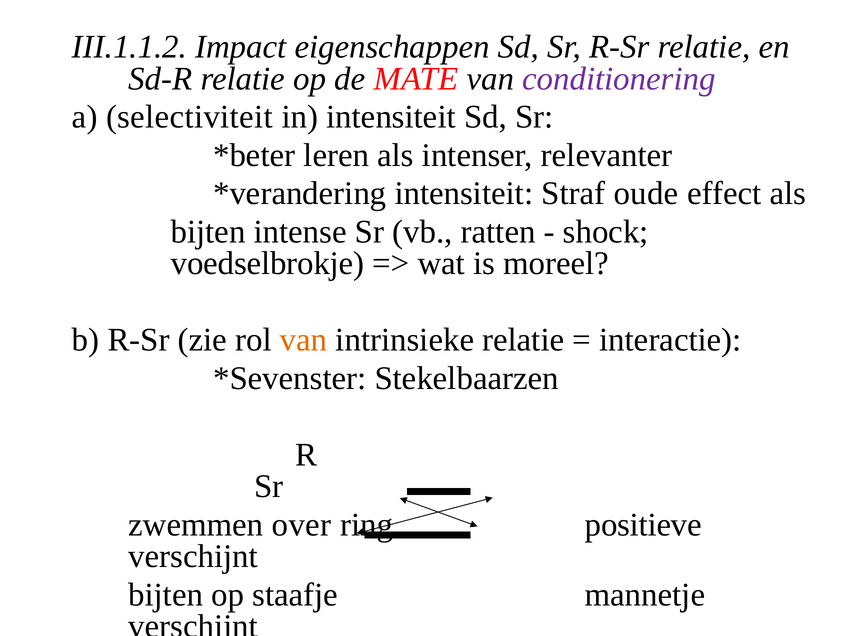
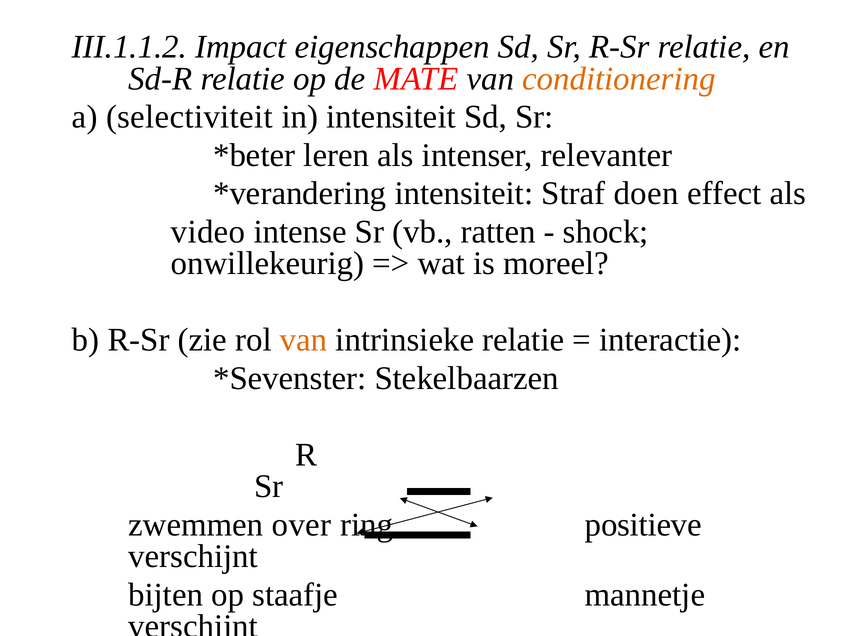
conditionering colour: purple -> orange (619, 79)
oude: oude -> doen (646, 193)
bijten: bijten -> video (208, 232)
voedselbrokje: voedselbrokje -> onwillekeurig (267, 263)
